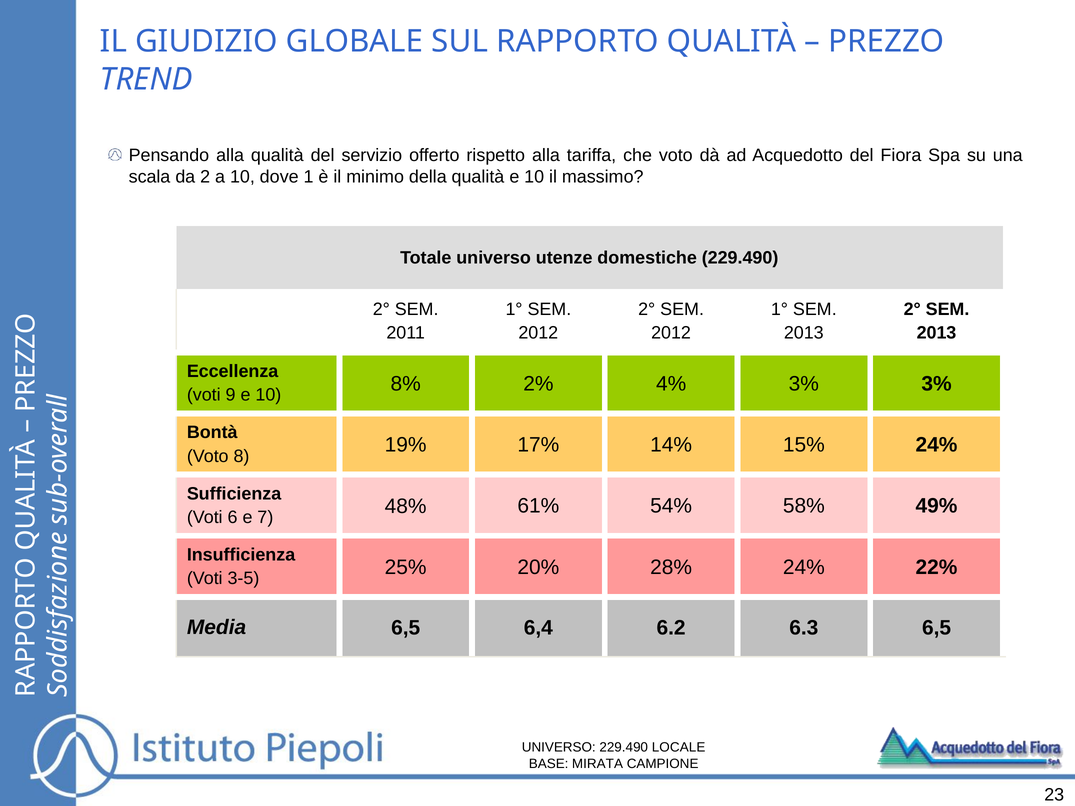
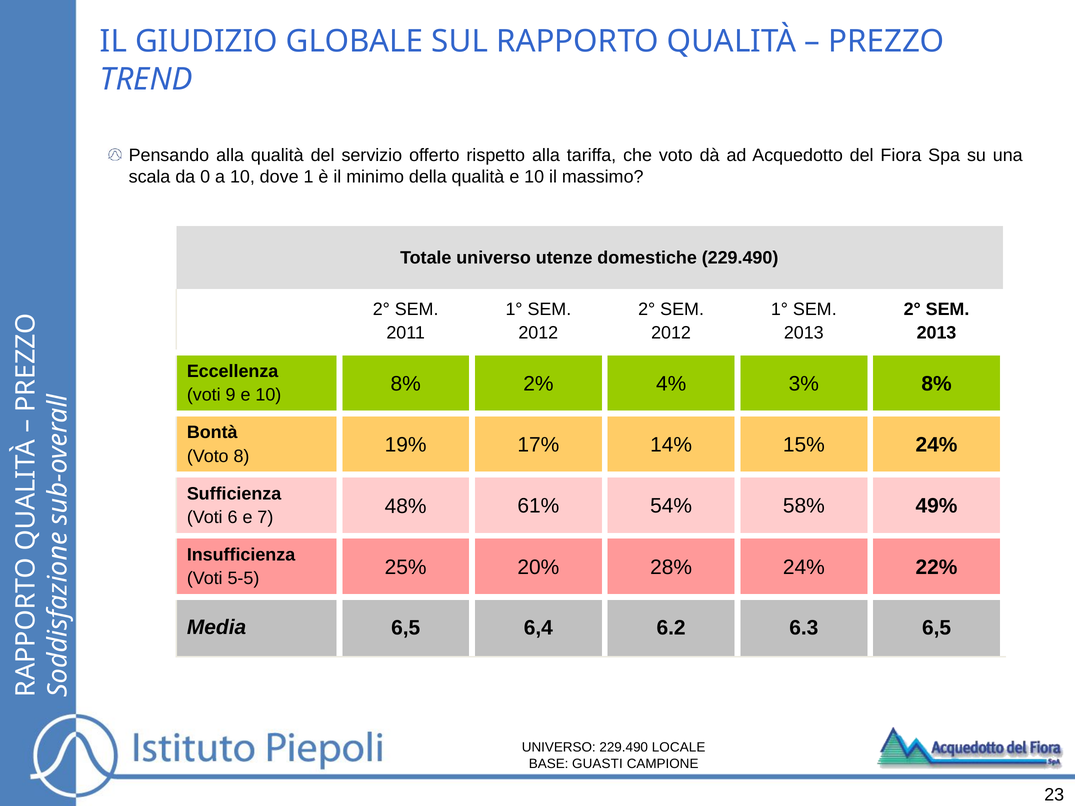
2: 2 -> 0 (205, 177)
3% 3%: 3% -> 8% (937, 384)
3-5: 3-5 -> 5-5 (243, 579)
MIRATA: MIRATA -> GUASTI (597, 764)
